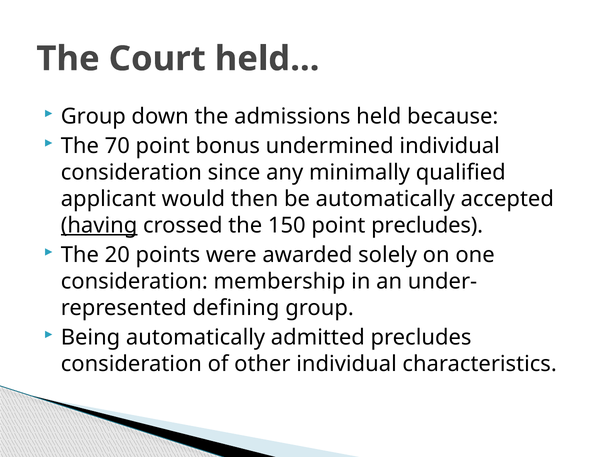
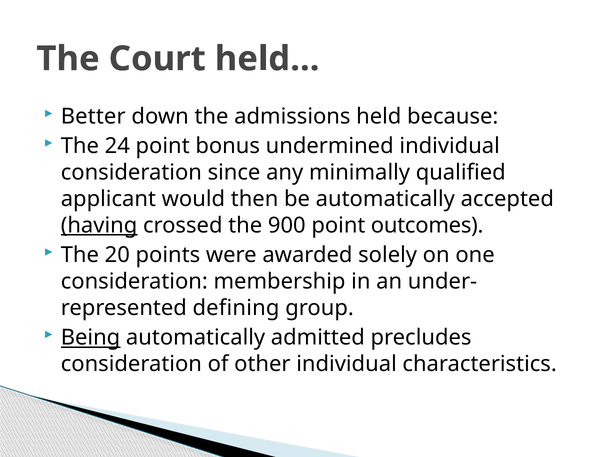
Group: Group -> Better (93, 116)
70: 70 -> 24 (117, 146)
150: 150 -> 900 (287, 225)
point precludes: precludes -> outcomes (427, 225)
Being underline: none -> present (91, 338)
